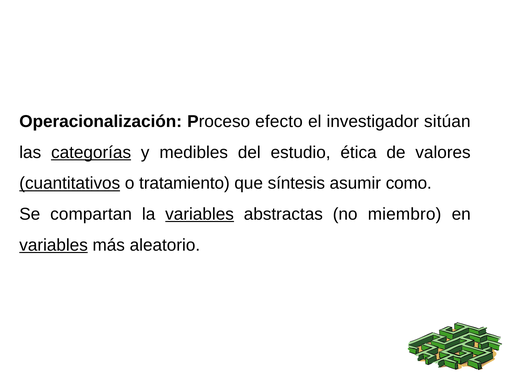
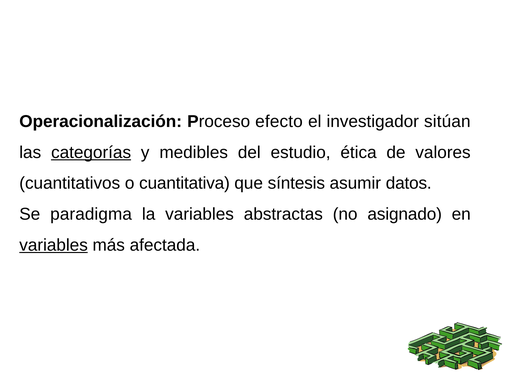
cuantitativos underline: present -> none (70, 183)
tratamiento: tratamiento -> cuantitativa (184, 183)
como: como -> datos (409, 183)
compartan: compartan -> paradigma (91, 214)
variables underline: present -> none (200, 214)
miembro: miembro -> asignado (405, 214)
aleatorio: aleatorio -> afectada (165, 245)
